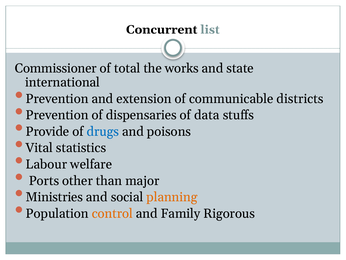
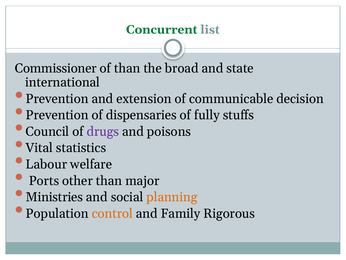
Concurrent colour: black -> green (162, 30)
of total: total -> than (127, 68)
works: works -> broad (182, 68)
districts: districts -> decision (300, 99)
data: data -> fully (207, 115)
Provide: Provide -> Council (47, 131)
drugs colour: blue -> purple (103, 131)
